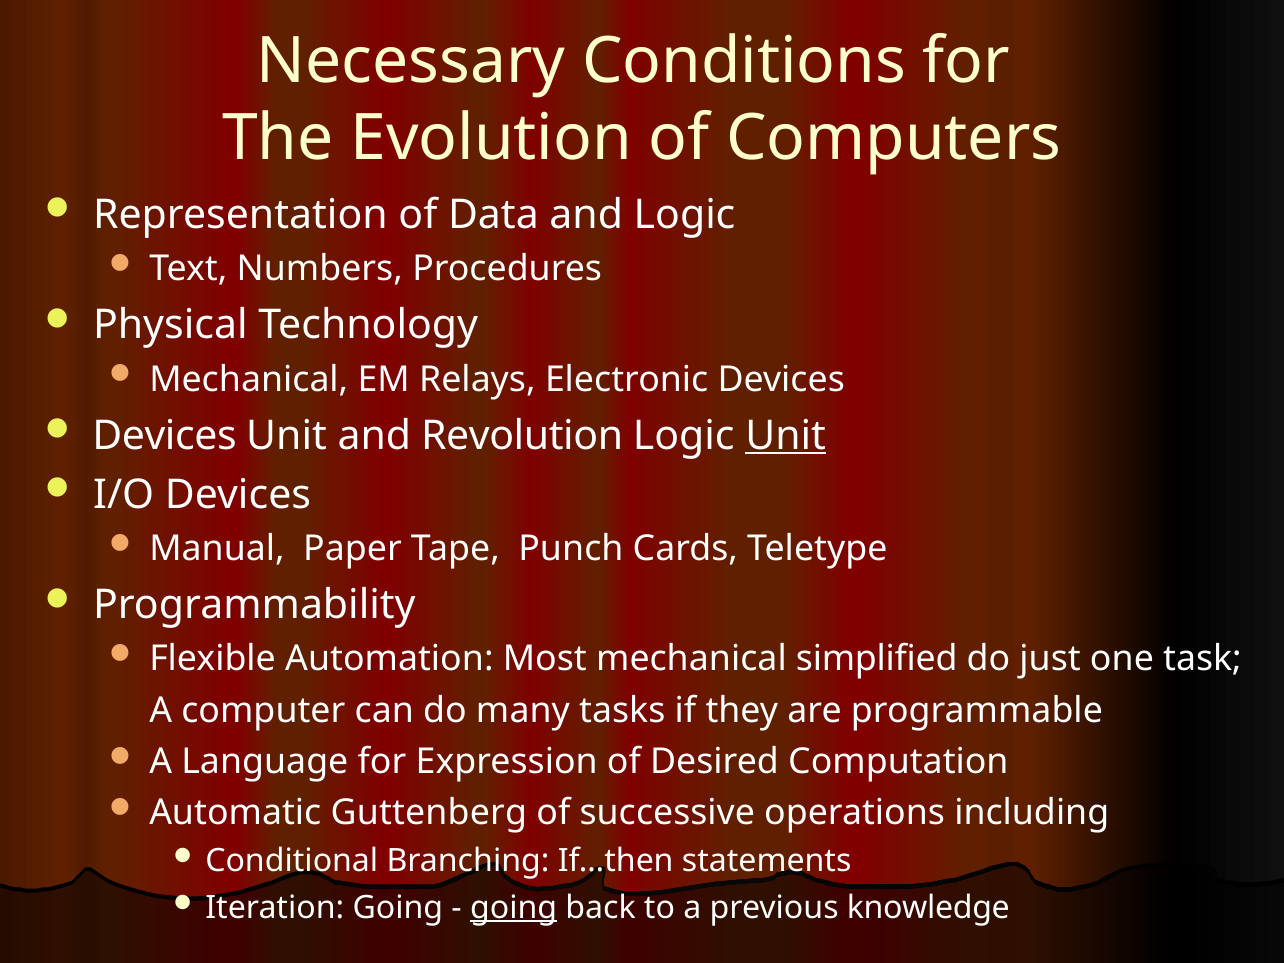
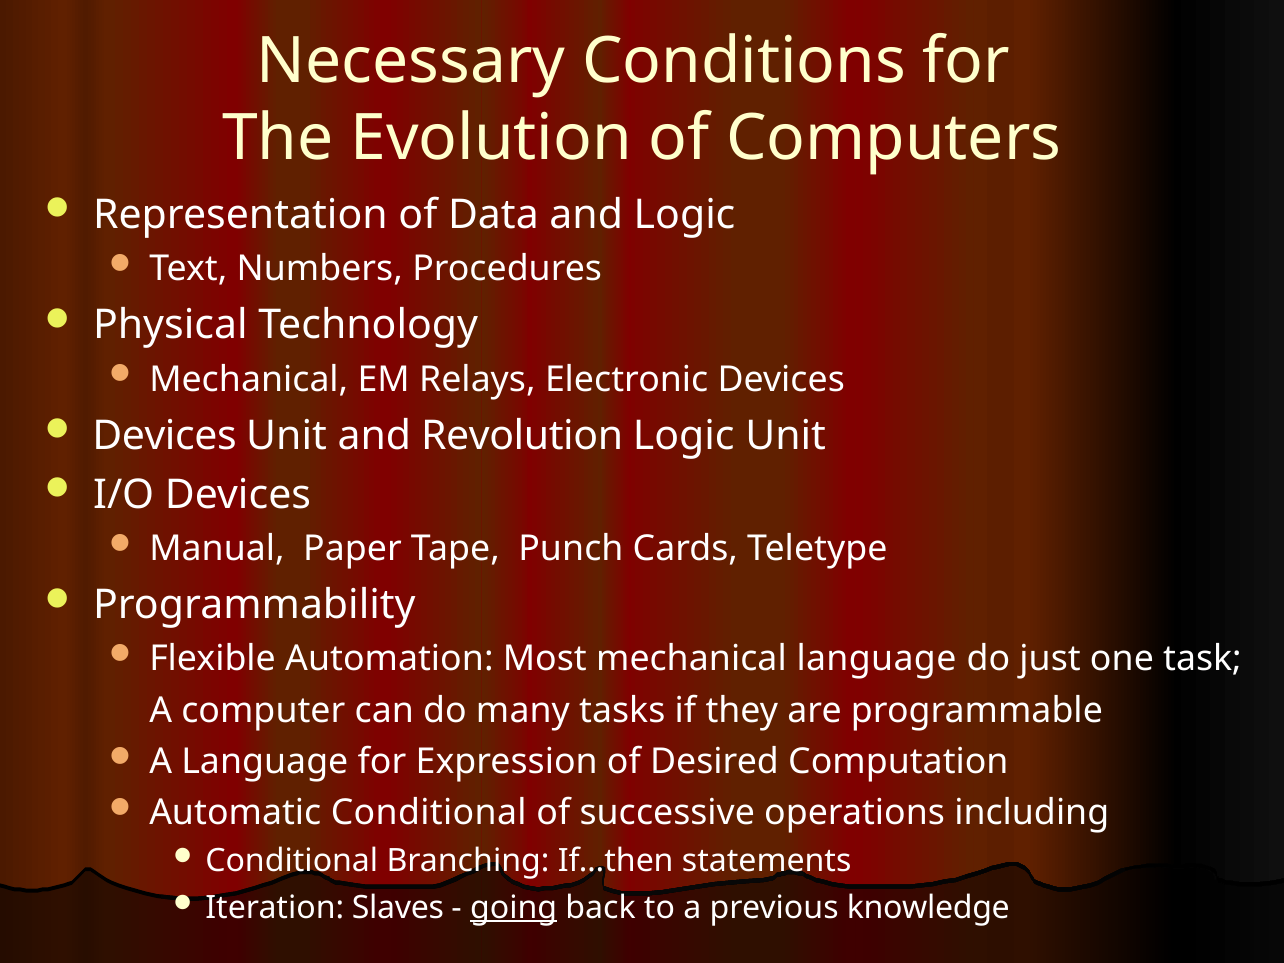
Unit underline: present -> none (786, 436)
mechanical simplified: simplified -> language (876, 659)
Automatic Guttenberg: Guttenberg -> Conditional (429, 813)
Iteration Going: Going -> Slaves (398, 908)
